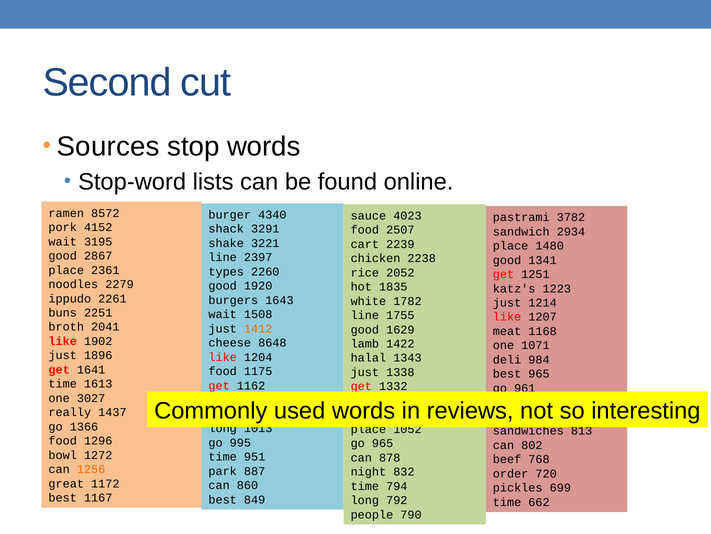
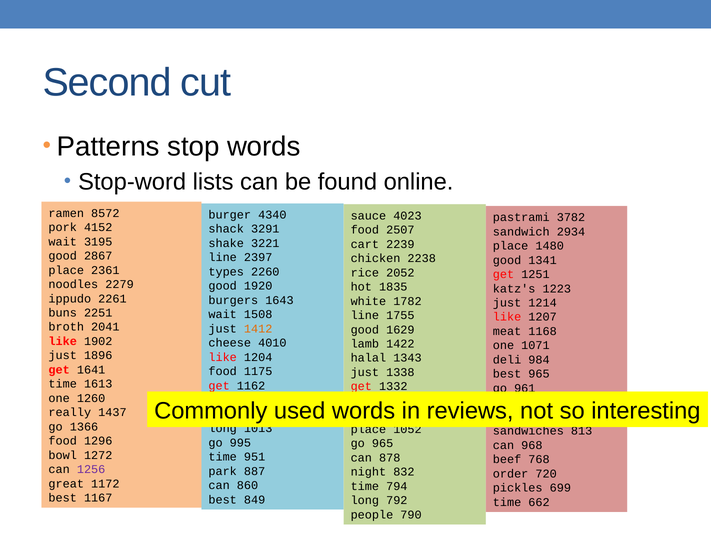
Sources: Sources -> Patterns (108, 147)
8648: 8648 -> 4010 (272, 343)
3027: 3027 -> 1260 (91, 398)
802: 802 -> 968 (532, 445)
1256 colour: orange -> purple (91, 469)
